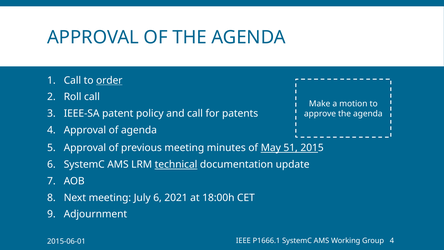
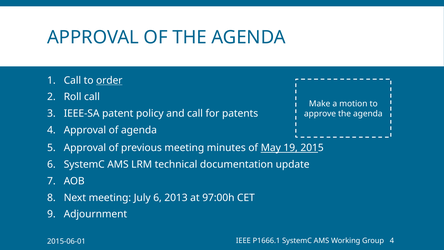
51: 51 -> 19 (291, 148)
technical underline: present -> none (176, 164)
2021: 2021 -> 2013 (176, 197)
18:00h: 18:00h -> 97:00h (218, 197)
